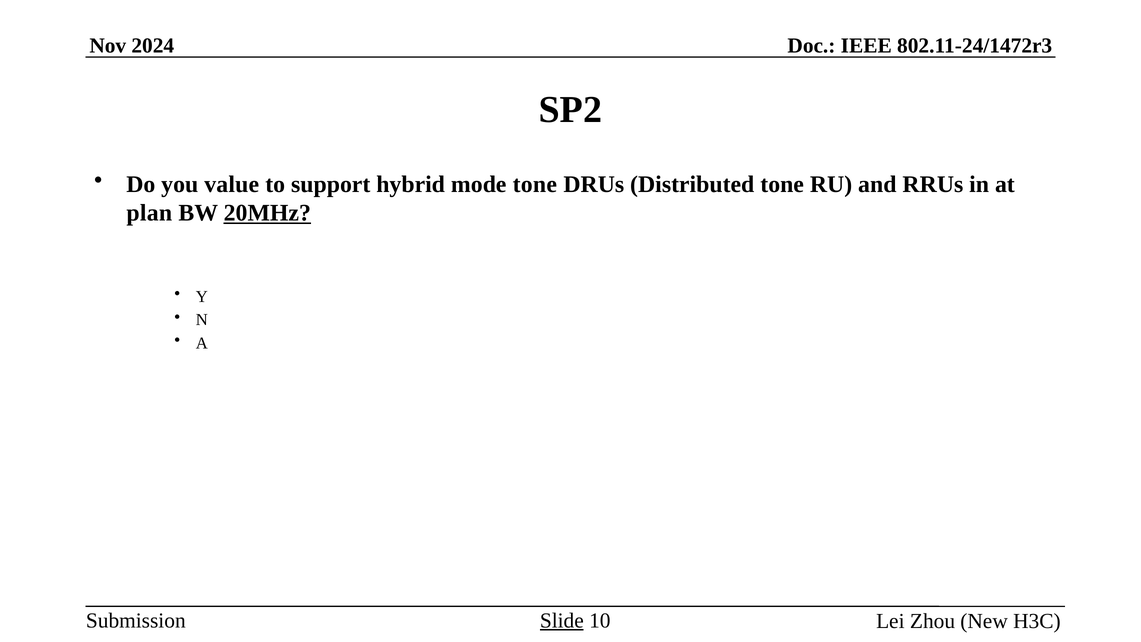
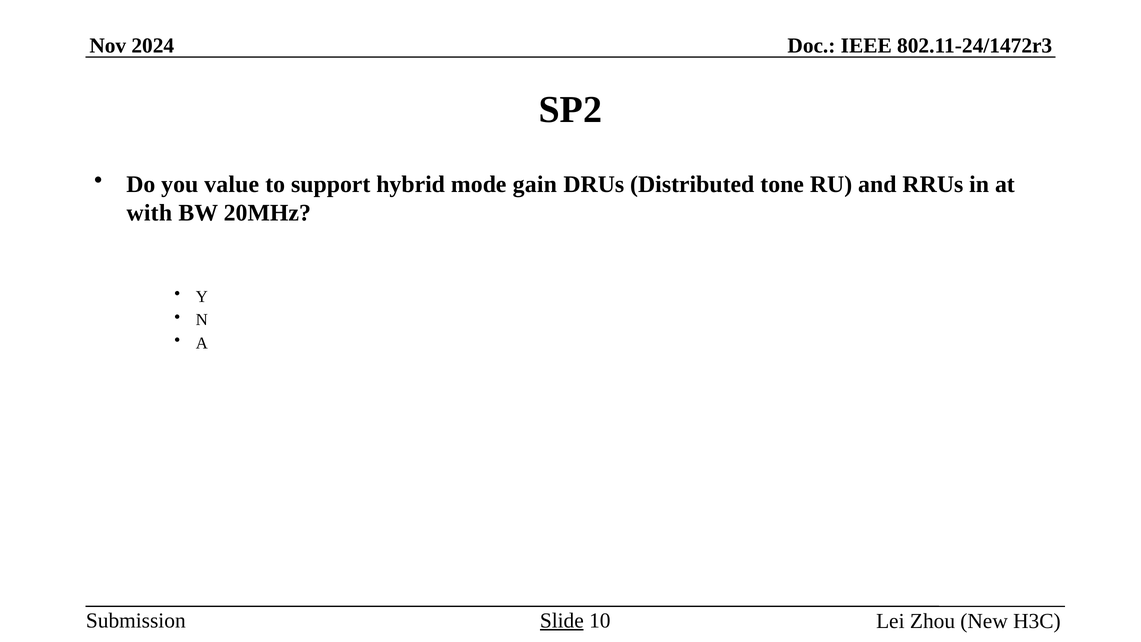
mode tone: tone -> gain (535, 184)
plan: plan -> with (149, 213)
20MHz underline: present -> none (267, 213)
